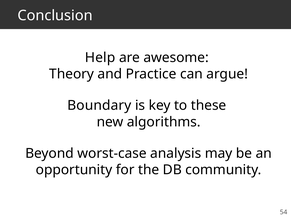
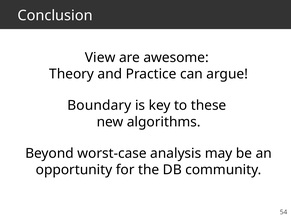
Help: Help -> View (100, 58)
